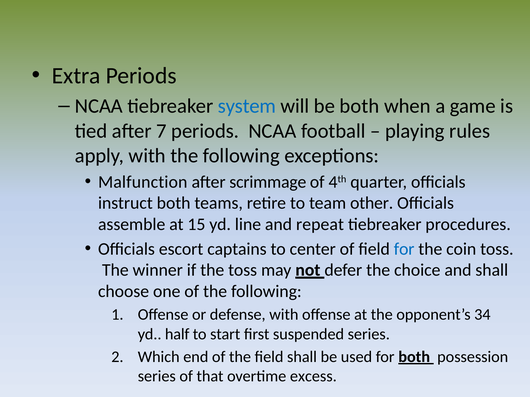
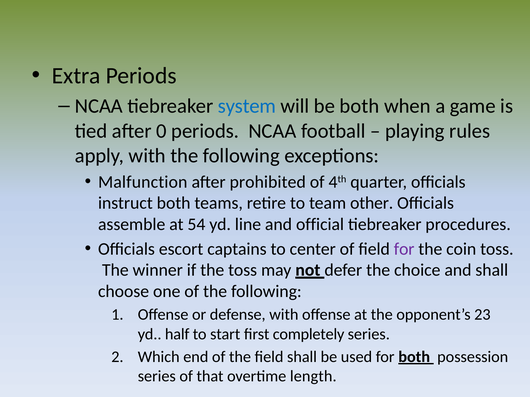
7: 7 -> 0 (161, 131)
scrimmage: scrimmage -> prohibited (268, 182)
15: 15 -> 54 (196, 224)
repeat: repeat -> official (320, 224)
for colour: blue -> purple (404, 249)
34: 34 -> 23 (482, 315)
suspended: suspended -> completely (309, 334)
excess: excess -> length (313, 377)
